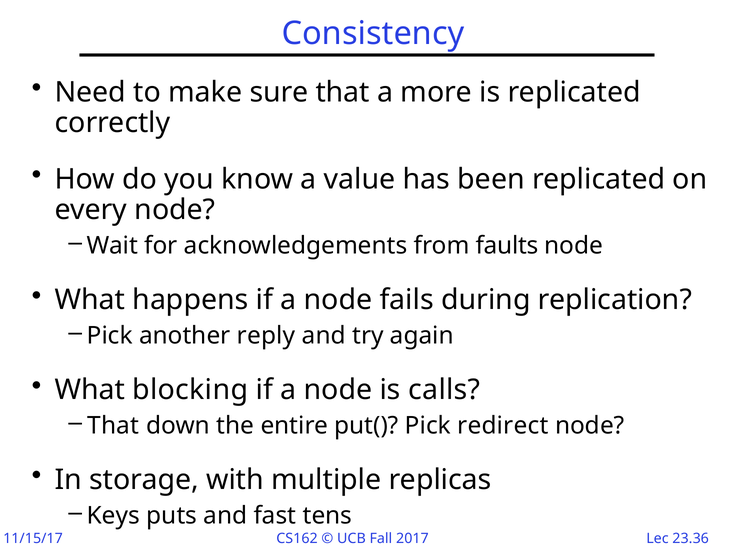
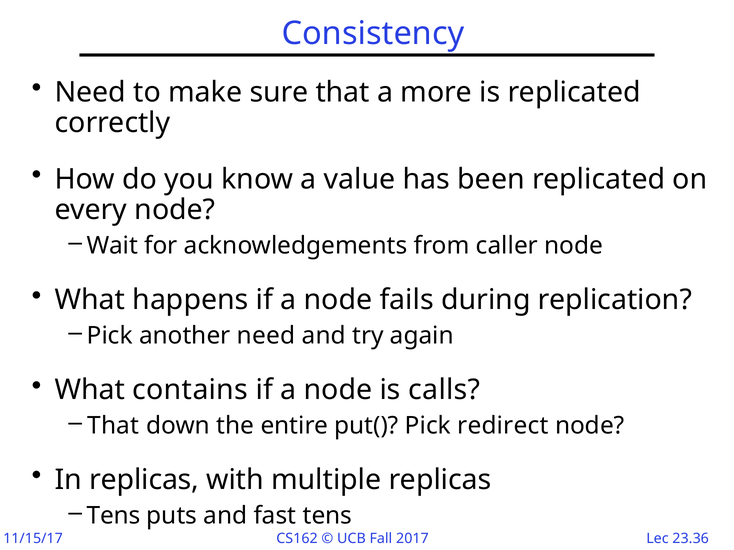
faults: faults -> caller (507, 246)
another reply: reply -> need (266, 336)
blocking: blocking -> contains (190, 390)
In storage: storage -> replicas (144, 480)
Keys: Keys -> Tens (114, 516)
